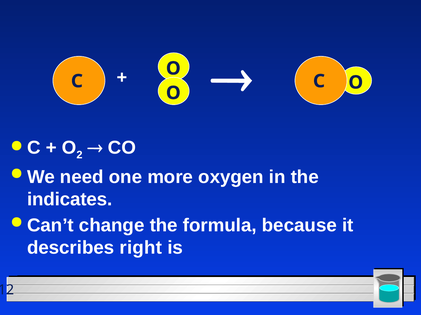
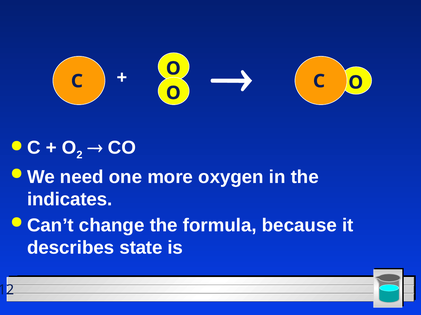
right: right -> state (141, 248)
